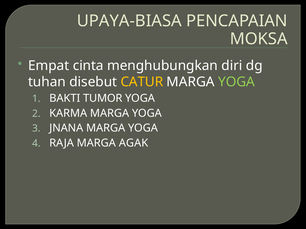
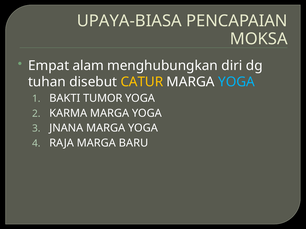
cinta: cinta -> alam (88, 66)
YOGA colour: light green -> light blue (237, 82)
AGAK: AGAK -> BARU (133, 143)
